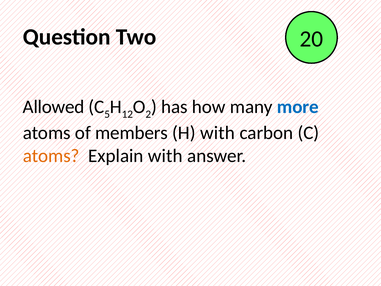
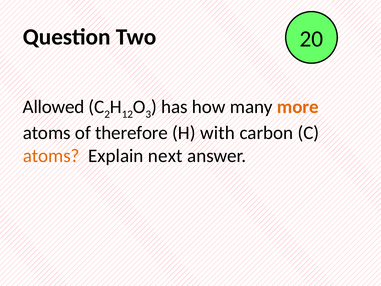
5: 5 -> 2 (107, 114)
2: 2 -> 3 (148, 114)
more colour: blue -> orange (298, 107)
members: members -> therefore (132, 133)
Explain with: with -> next (165, 156)
